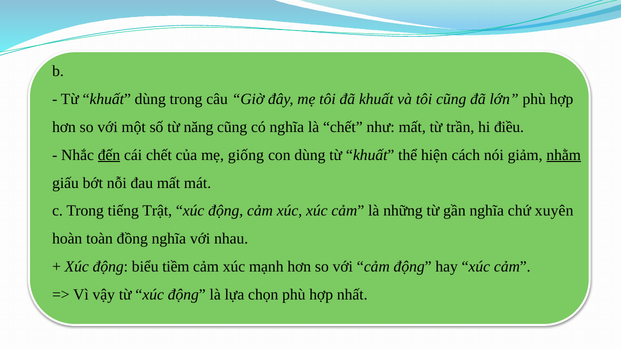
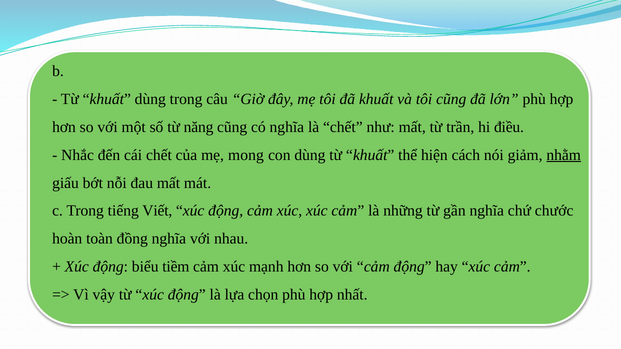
đến underline: present -> none (109, 155)
giống: giống -> mong (246, 155)
Trật: Trật -> Viết (157, 211)
xuyên: xuyên -> chước (554, 211)
